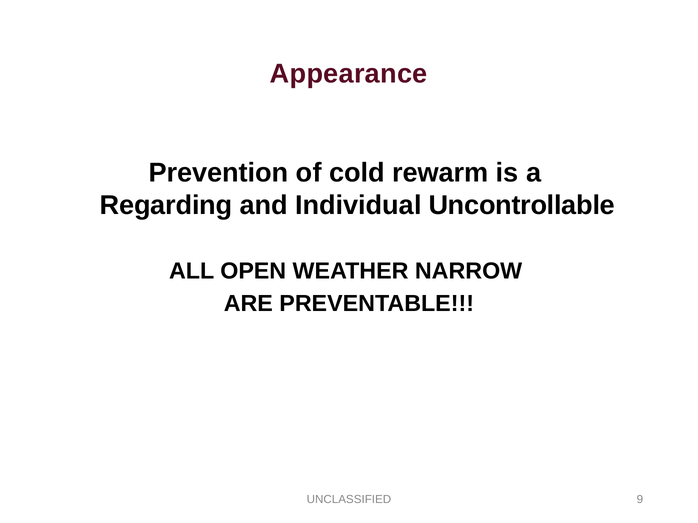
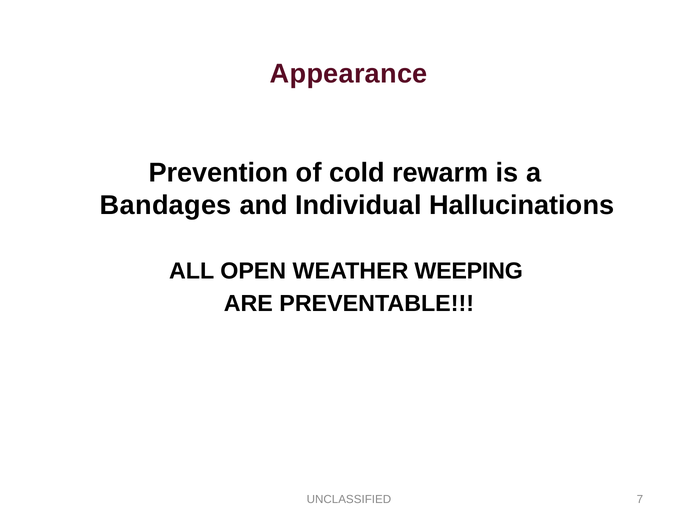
Regarding: Regarding -> Bandages (166, 205)
Uncontrollable: Uncontrollable -> Hallucinations (522, 205)
NARROW: NARROW -> WEEPING (469, 271)
9: 9 -> 7 (640, 500)
